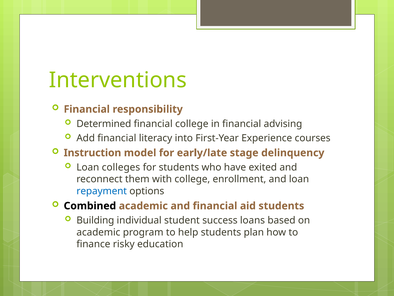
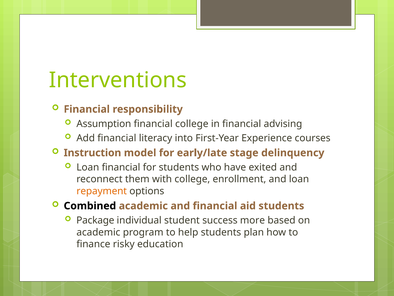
Determined: Determined -> Assumption (104, 124)
Loan colleges: colleges -> financial (121, 167)
repayment colour: blue -> orange (102, 191)
Building: Building -> Package (95, 220)
loans: loans -> more (252, 220)
